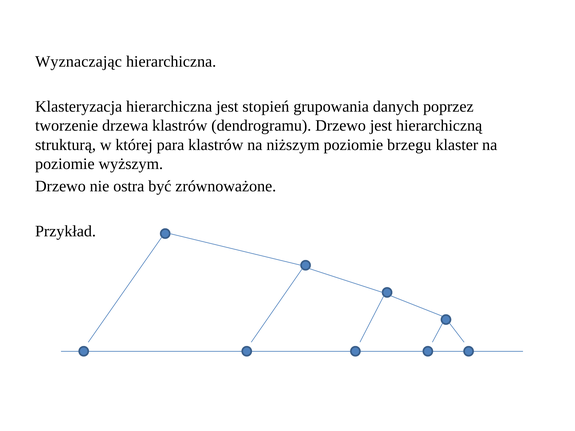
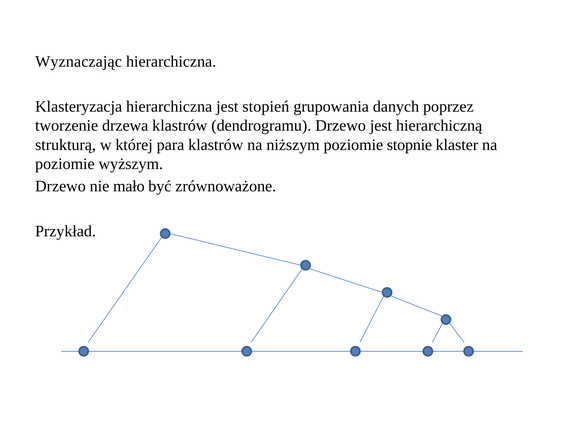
brzegu: brzegu -> stopnie (409, 145)
ostra: ostra -> mało (129, 186)
